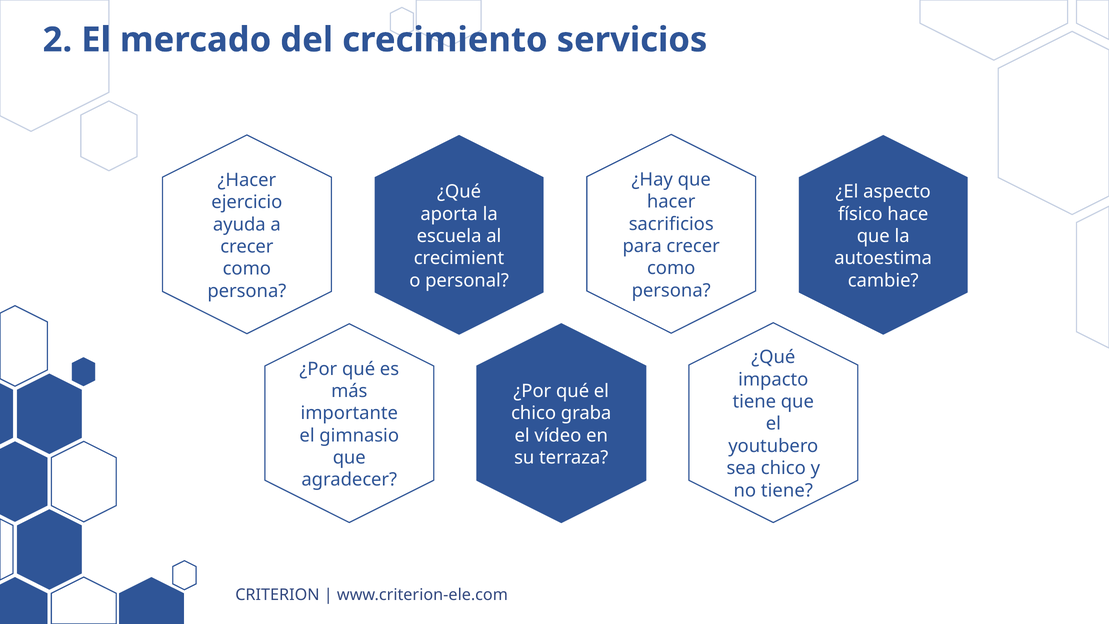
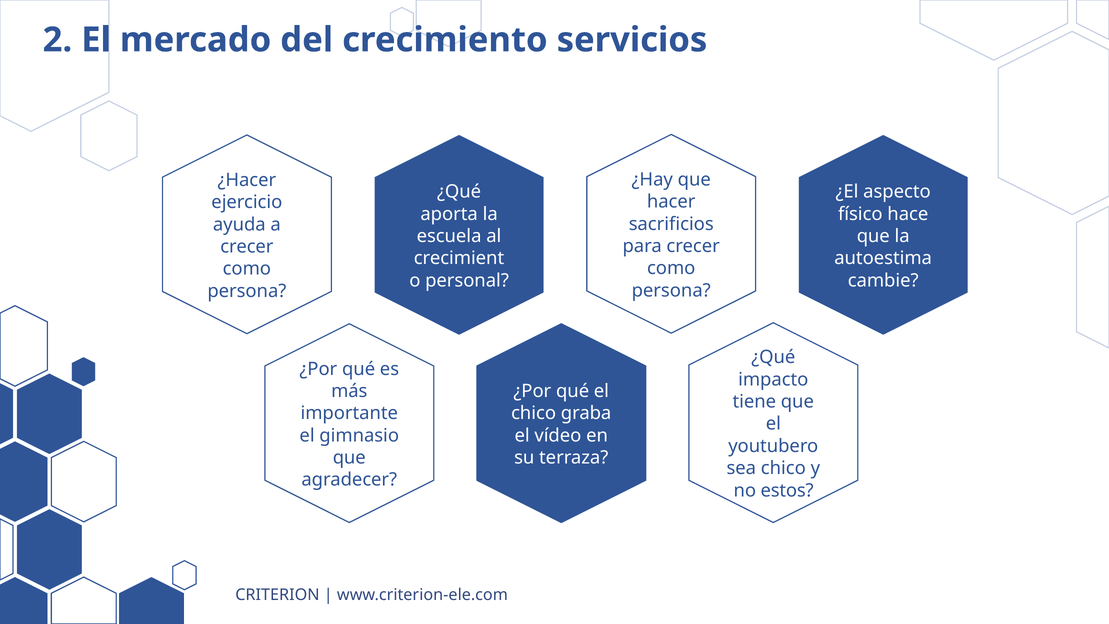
no tiene: tiene -> estos (787, 490)
